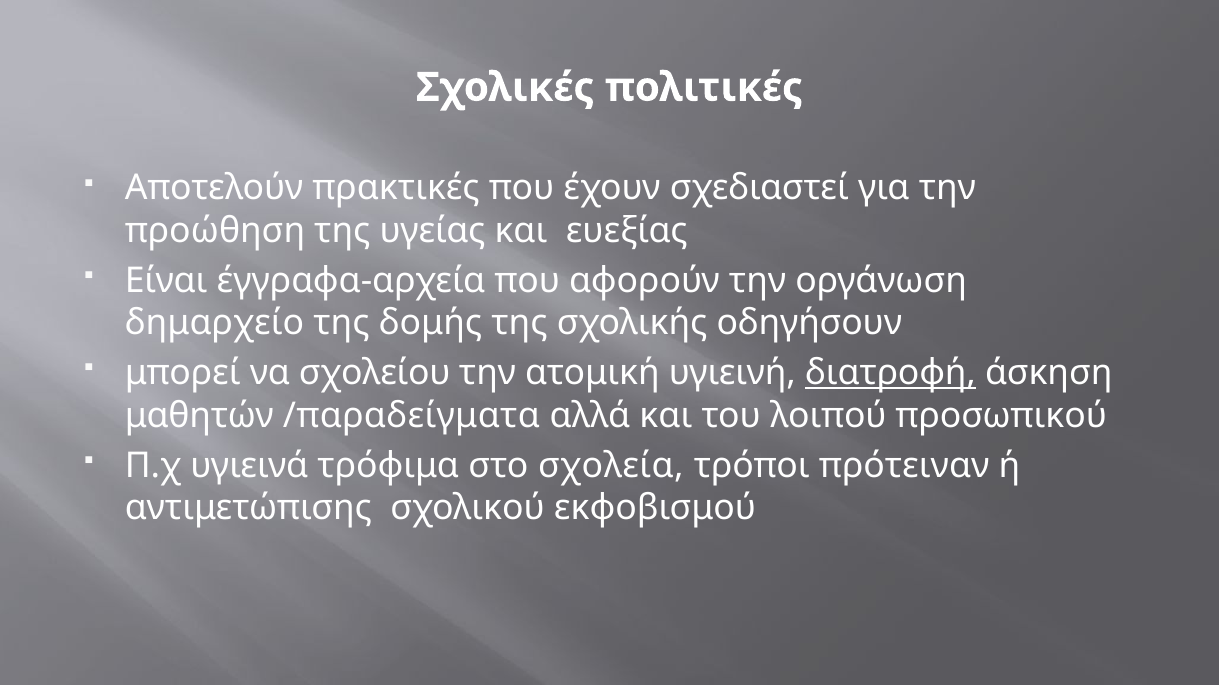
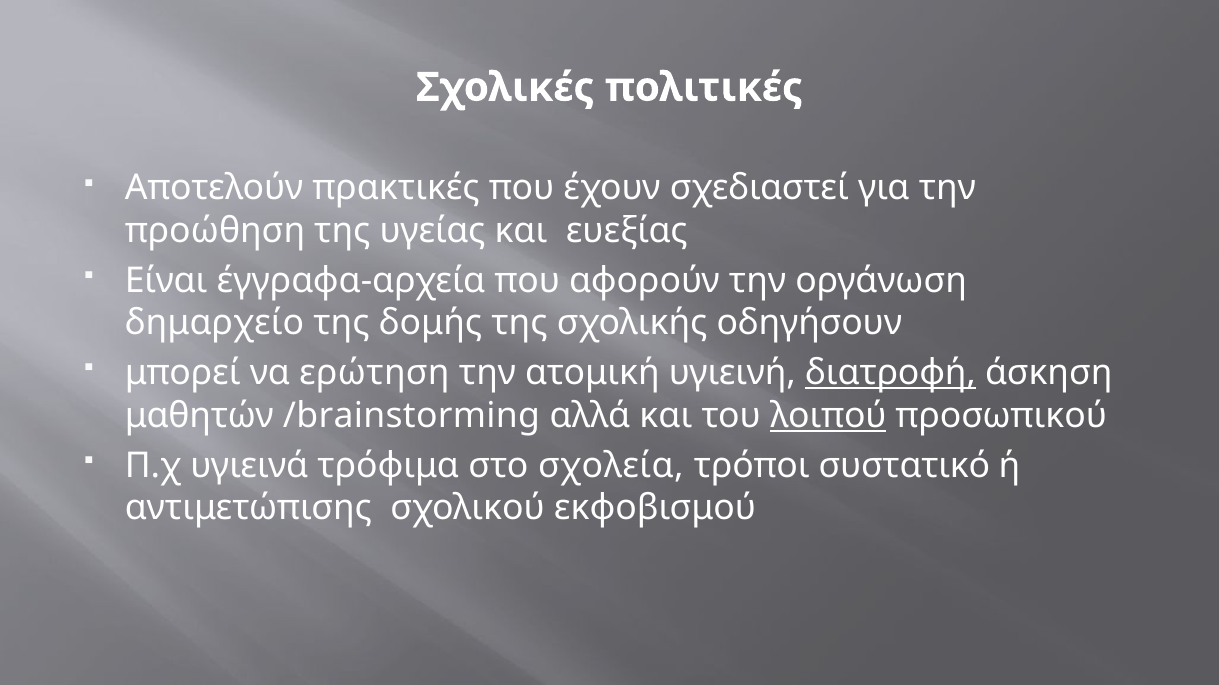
σχολείου: σχολείου -> ερώτηση (374, 373)
/παραδείγματα: /παραδείγματα -> /brainstorming (411, 416)
λοιπού underline: none -> present (828, 416)
πρότειναν: πρότειναν -> συστατικό (904, 466)
